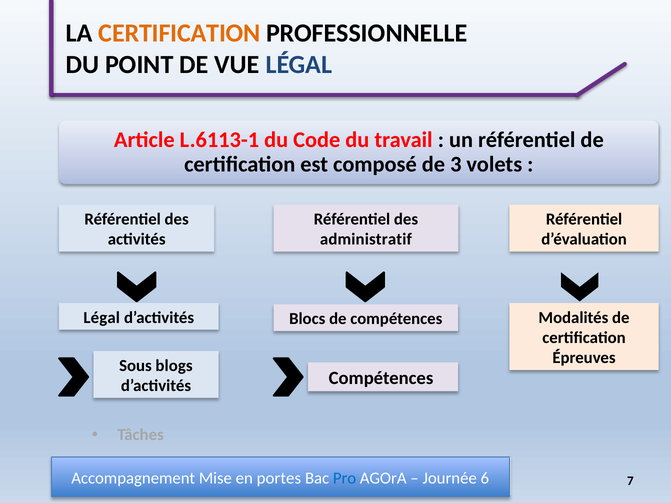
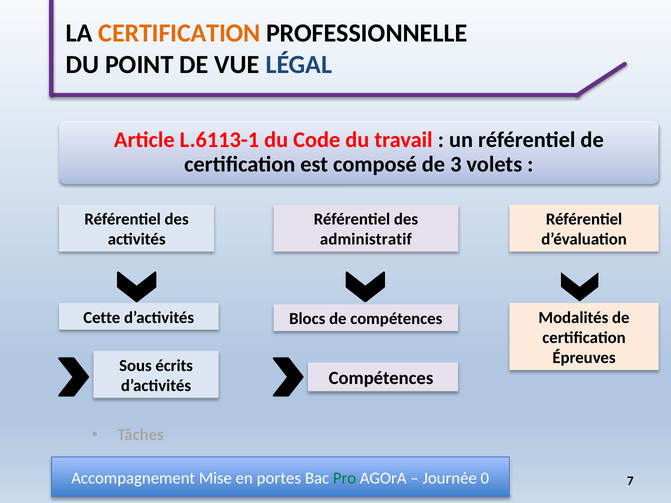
Légal: Légal -> Cette (102, 318)
blogs: blogs -> écrits (174, 366)
Pro colour: blue -> green (345, 478)
6: 6 -> 0 (485, 478)
